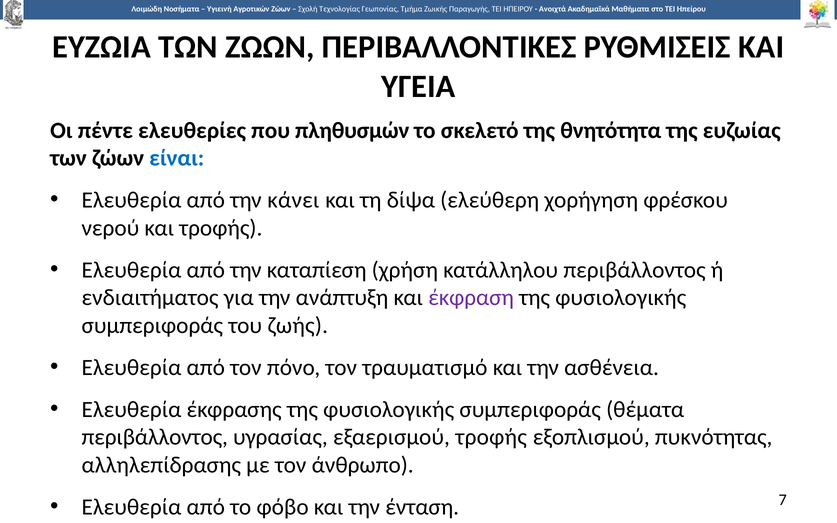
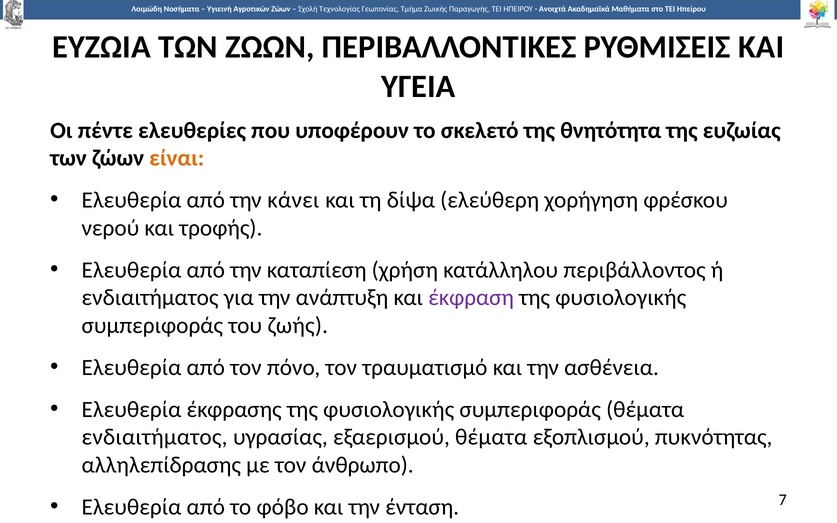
πληθυσμών: πληθυσμών -> υποφέρουν (352, 130)
είναι colour: blue -> orange (177, 158)
περιβάλλοντος: περιβάλλοντος -> ενδιαιτήματος (155, 437)
εξαερισμού τροφής: τροφής -> θέματα (491, 437)
